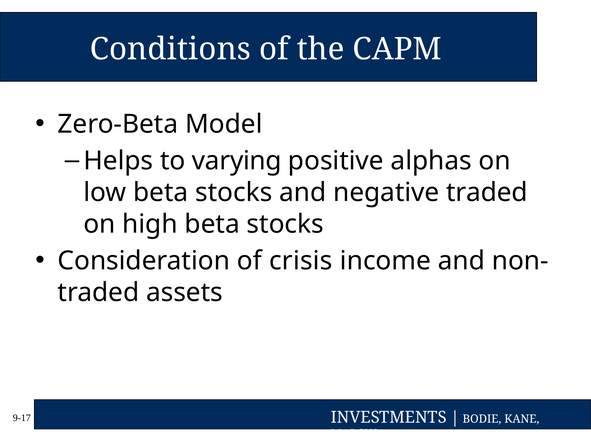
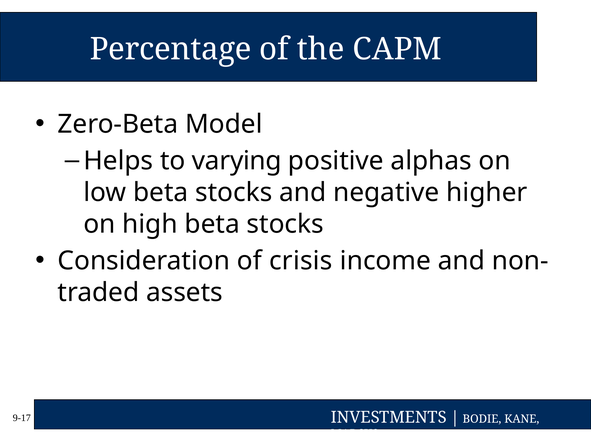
Conditions: Conditions -> Percentage (171, 49)
negative traded: traded -> higher (487, 192)
